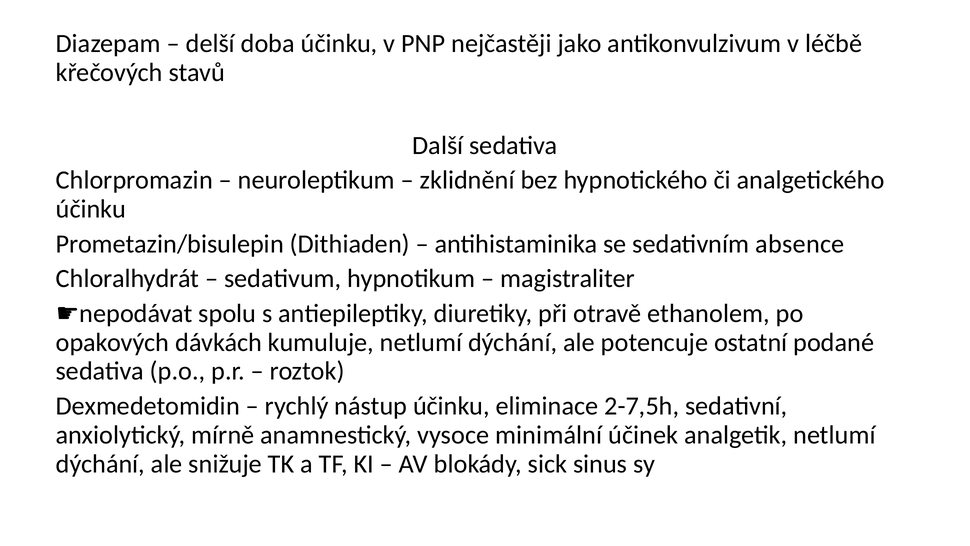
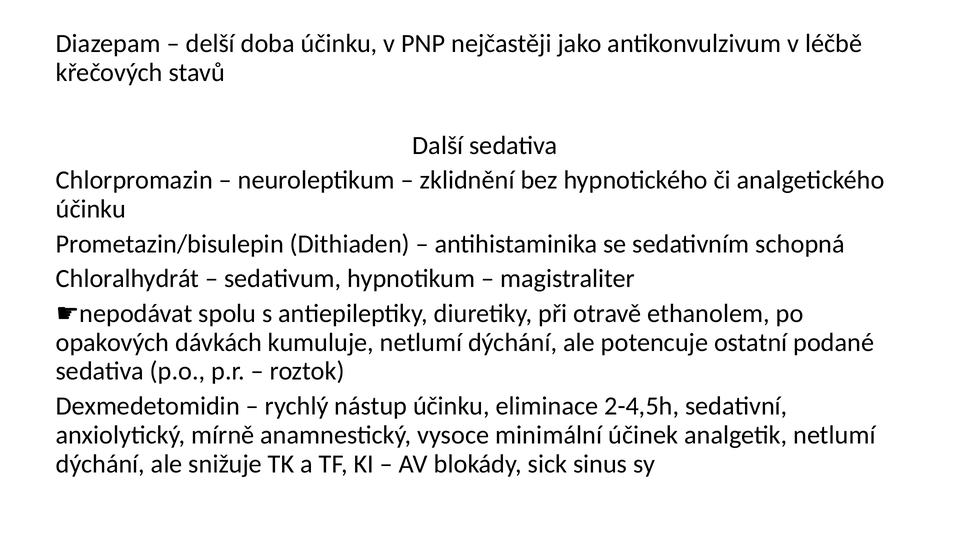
absence: absence -> schopná (800, 244)
2-7,5h: 2-7,5h -> 2-4,5h (642, 406)
